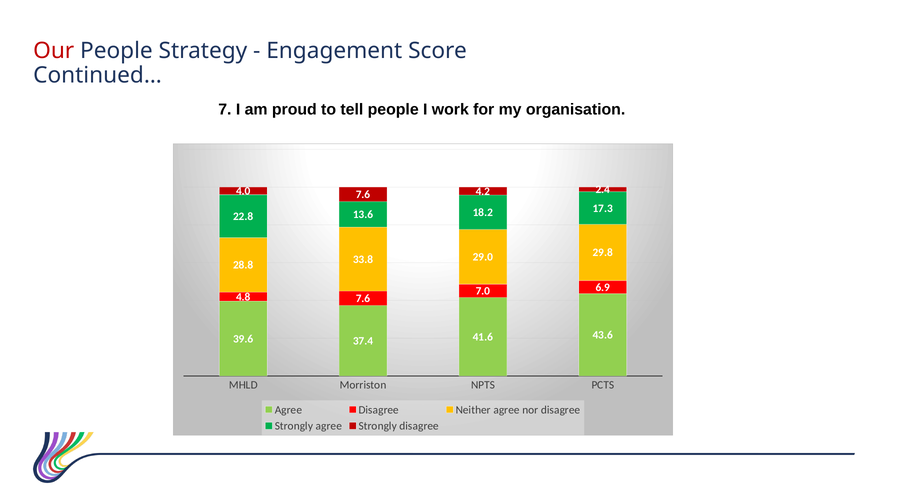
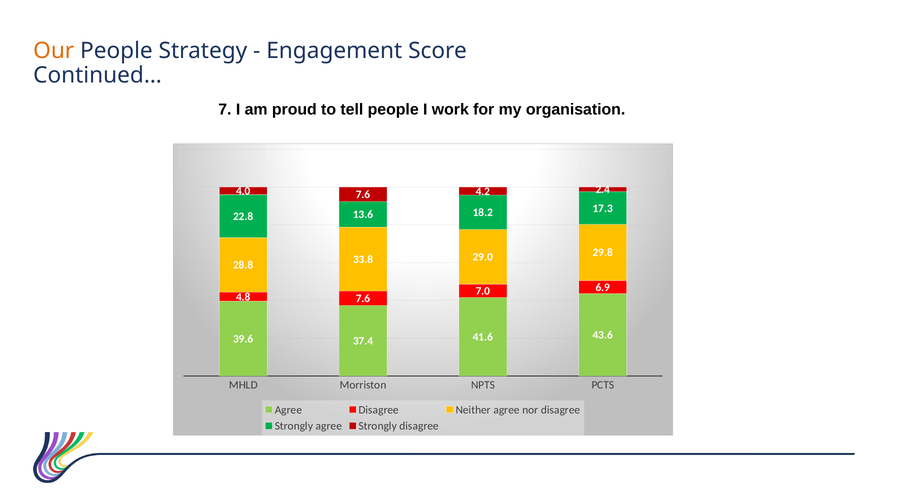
Our colour: red -> orange (54, 51)
